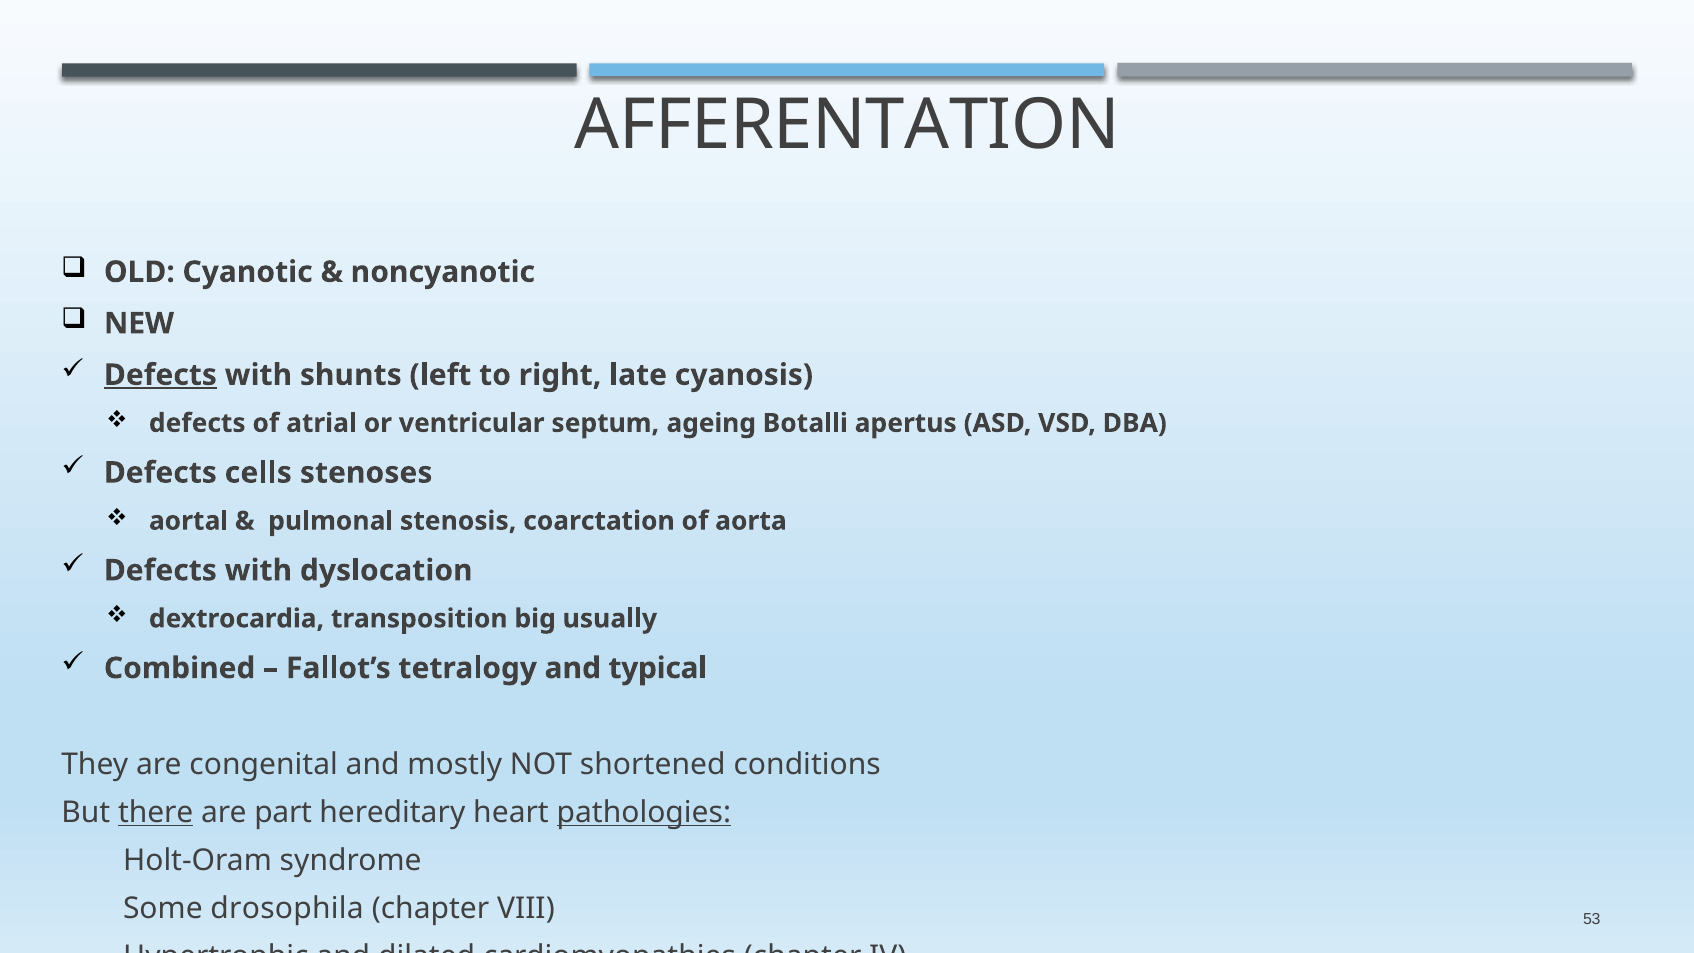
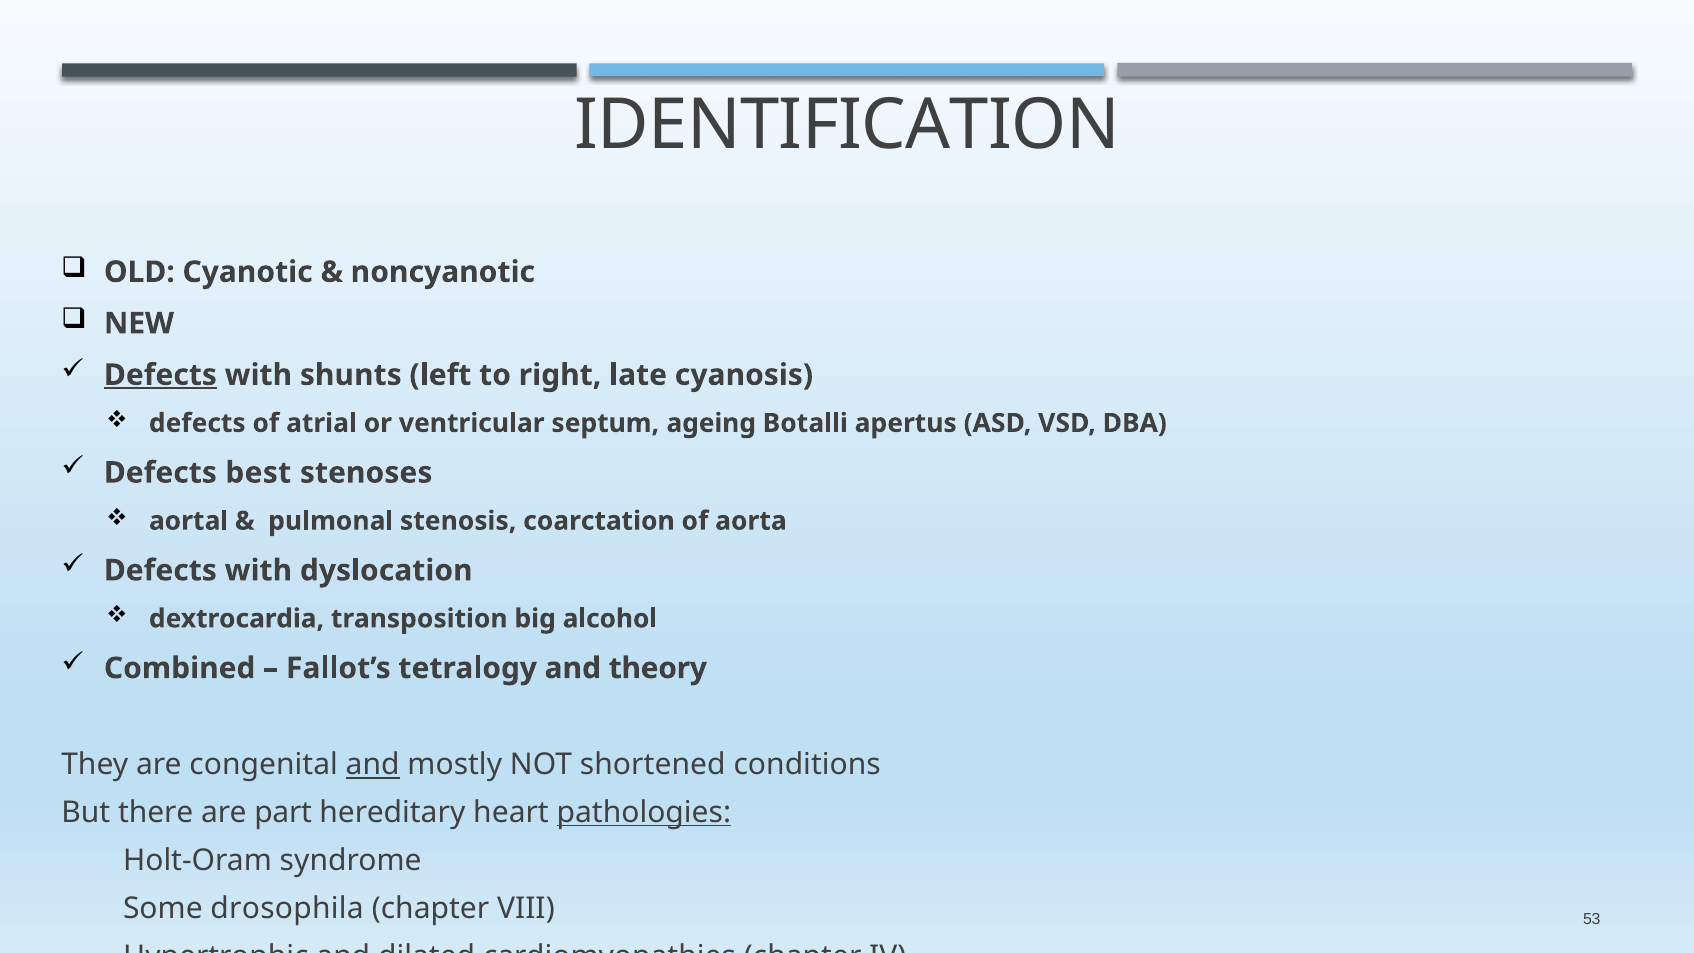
AFFERENTATION: AFFERENTATION -> IDENTIFICATION (847, 126)
cells: cells -> best (258, 473)
usually: usually -> alcohol (610, 619)
typical: typical -> theory (658, 668)
and underline: none -> present (373, 765)
there underline: present -> none (156, 813)
